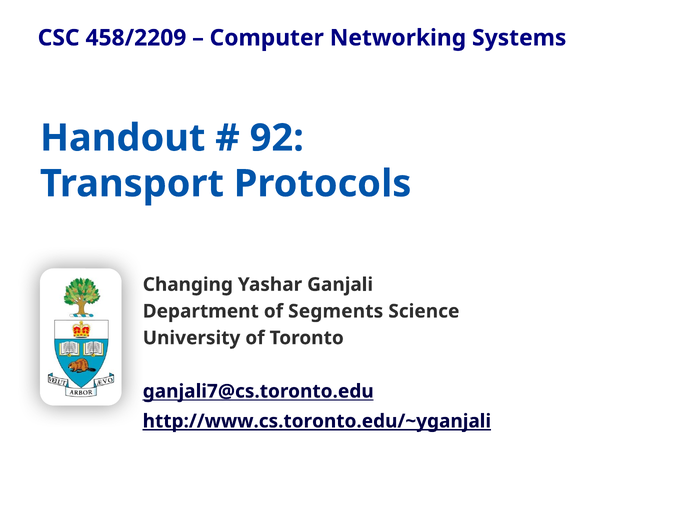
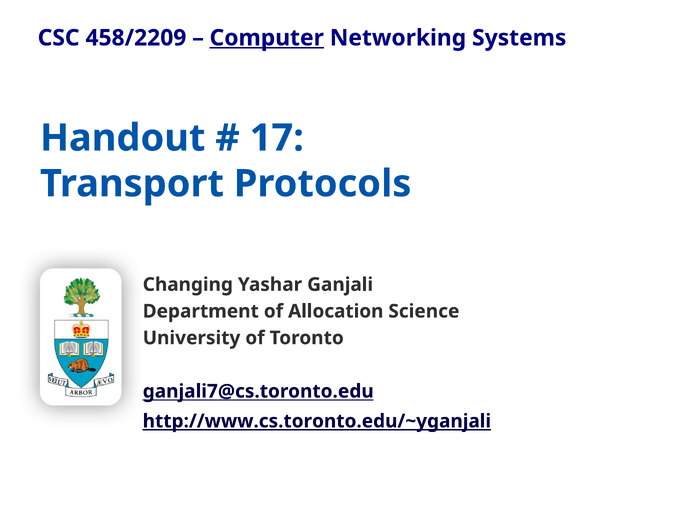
Computer underline: none -> present (267, 38)
92: 92 -> 17 (277, 138)
Segments: Segments -> Allocation (336, 311)
